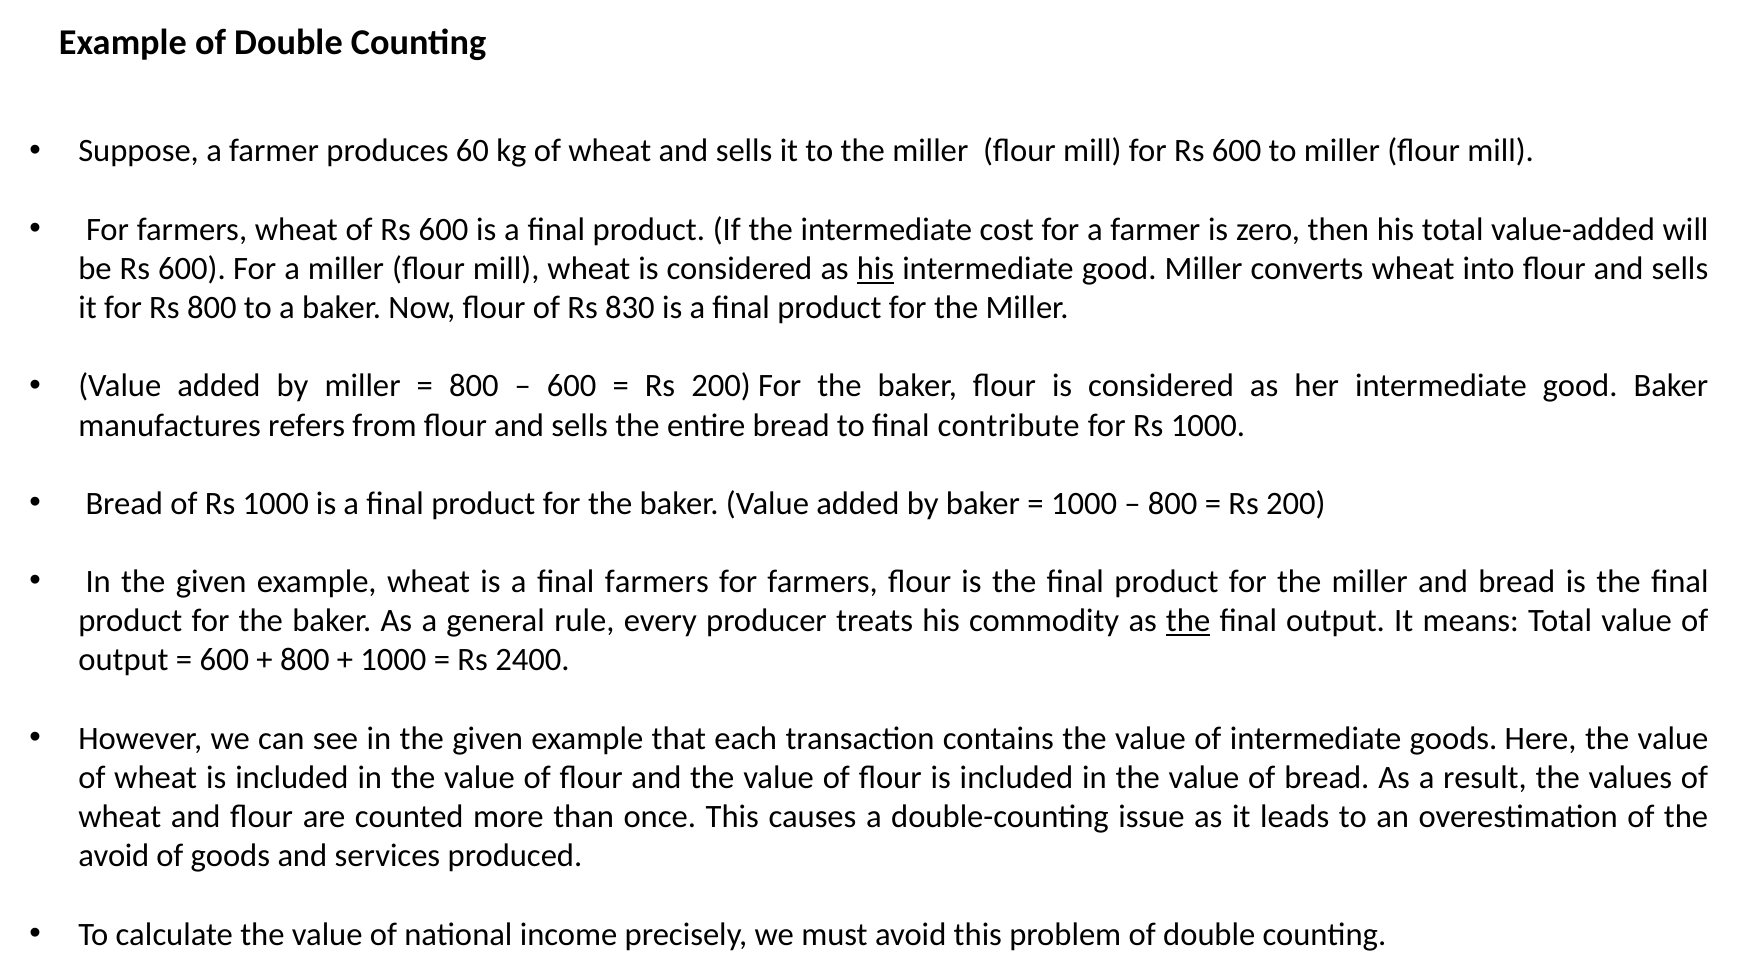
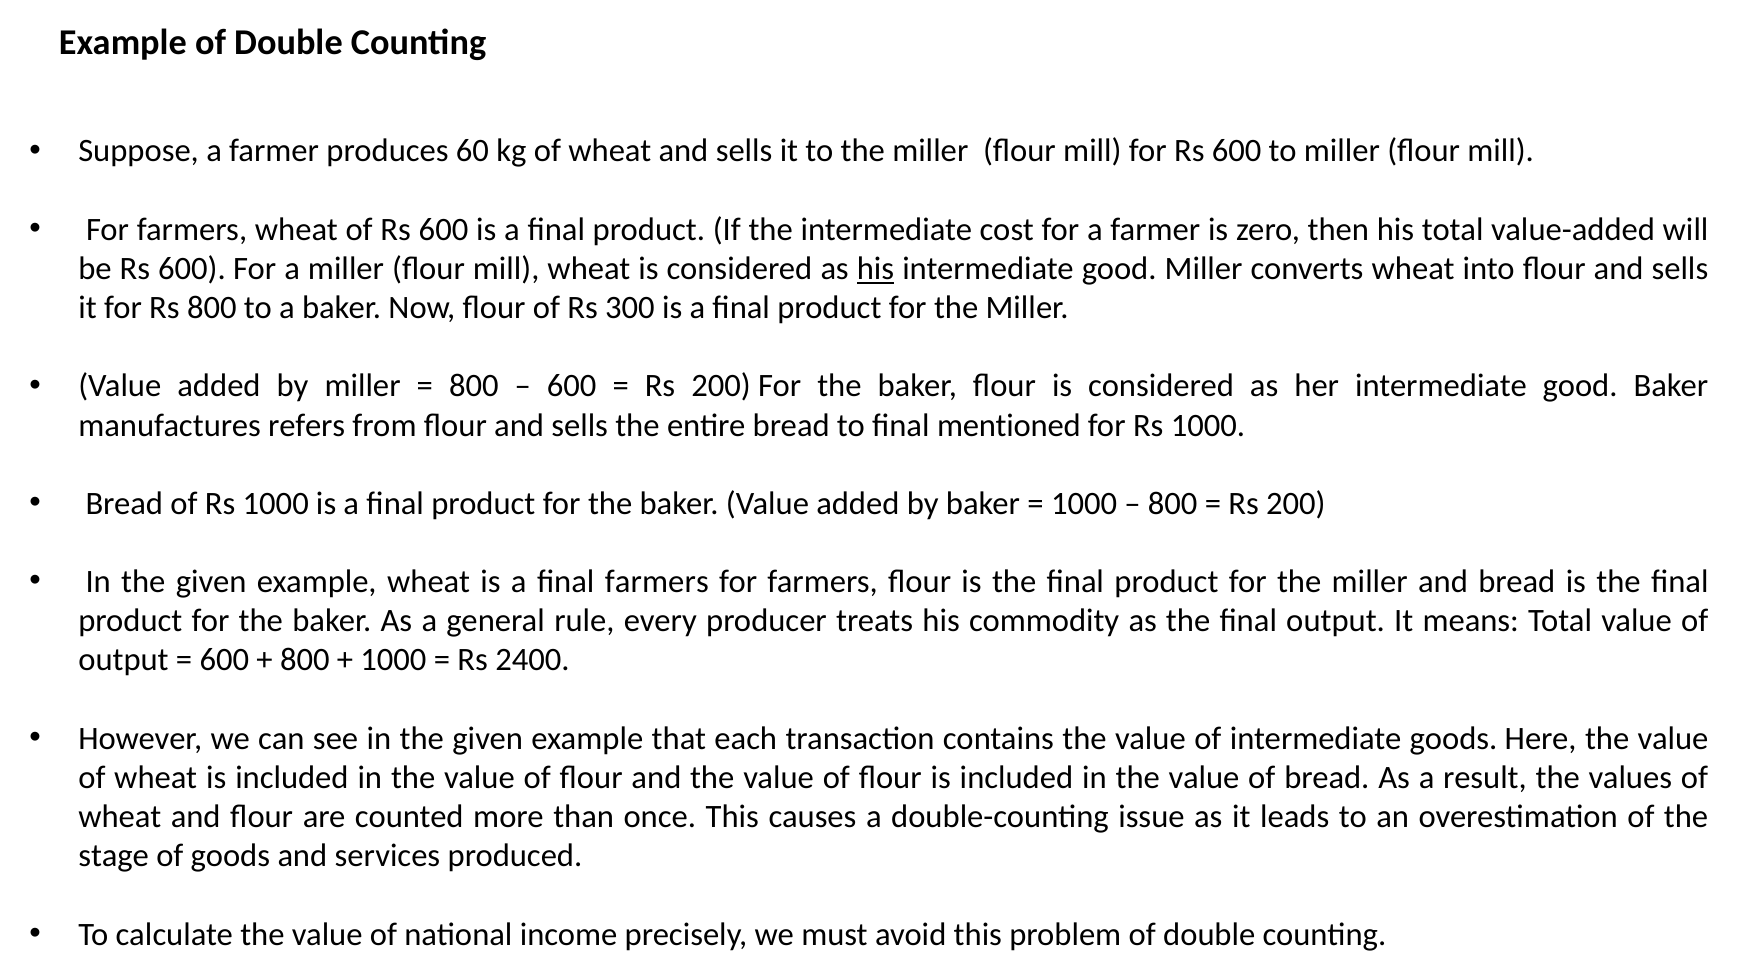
830: 830 -> 300 (630, 308)
contribute: contribute -> mentioned (1009, 425)
the underline: present -> none (1188, 621)
avoid: avoid -> stage (114, 856)
